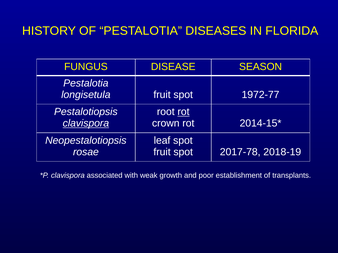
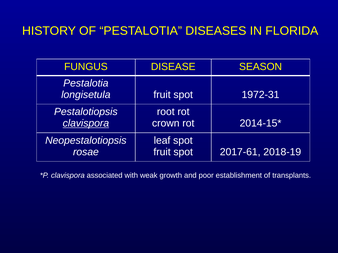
1972-77: 1972-77 -> 1972-31 (261, 95)
rot underline: present -> none (183, 112)
2017-78: 2017-78 -> 2017-61 (240, 152)
